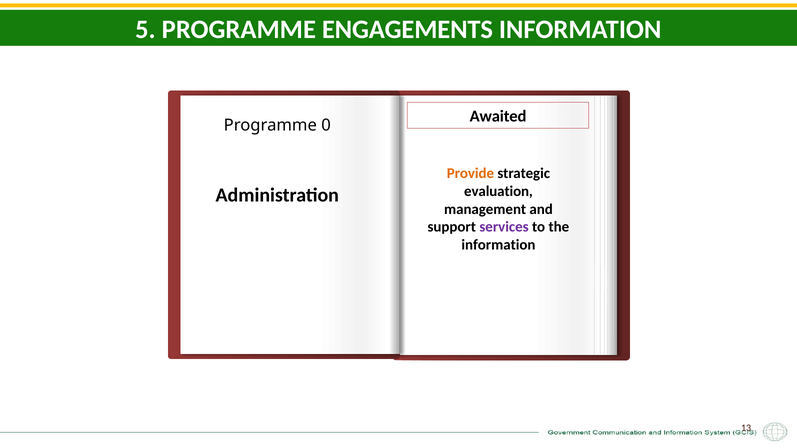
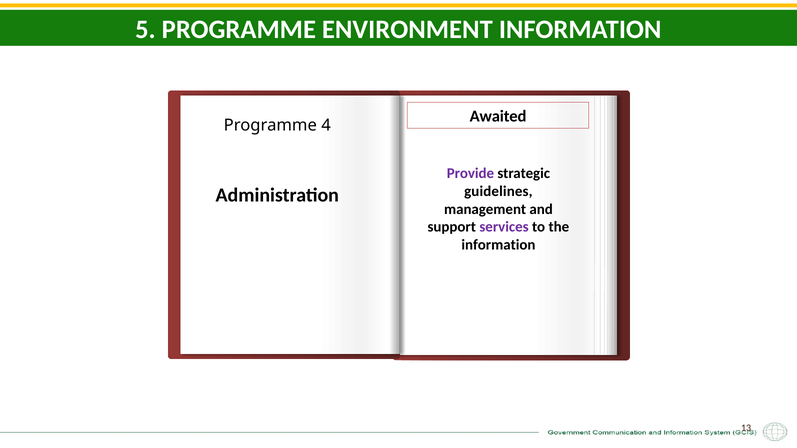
ENGAGEMENTS: ENGAGEMENTS -> ENVIRONMENT (407, 30)
0: 0 -> 4 (326, 125)
Provide colour: orange -> purple (470, 173)
evaluation: evaluation -> guidelines (498, 191)
